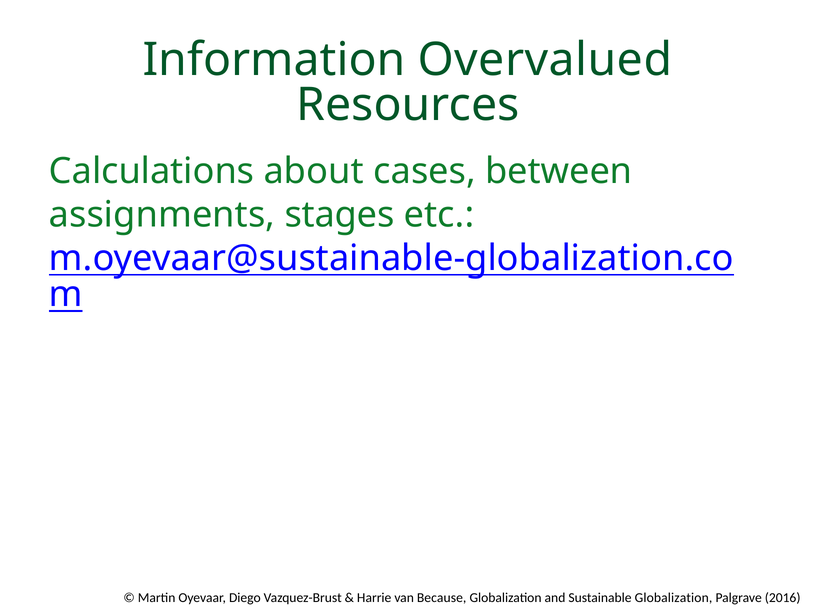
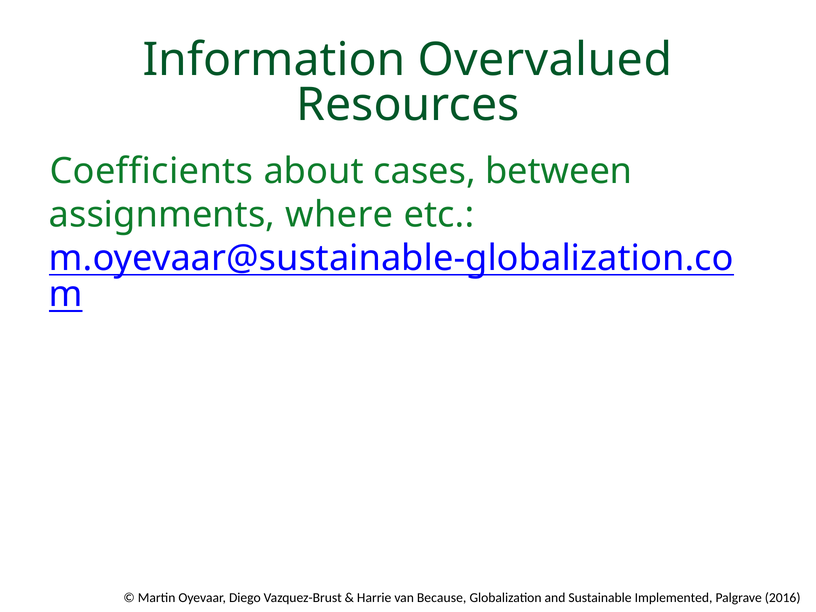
Calculations: Calculations -> Coefficients (151, 171)
stages: stages -> where (339, 215)
Sustainable Globalization: Globalization -> Implemented (674, 598)
